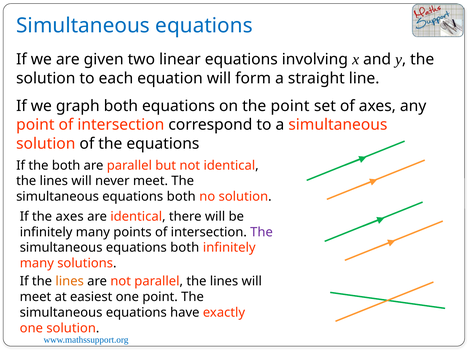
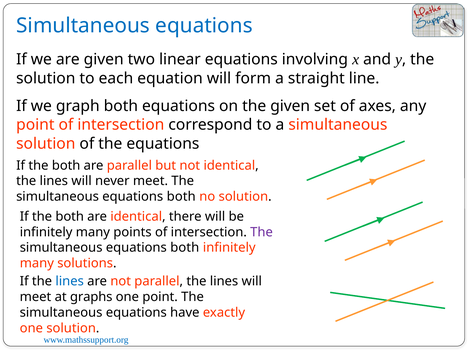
the point: point -> given (290, 106)
axes: axes -> both (70, 216)
lines colour: orange -> blue (70, 281)
easiest: easiest -> graphs (91, 297)
